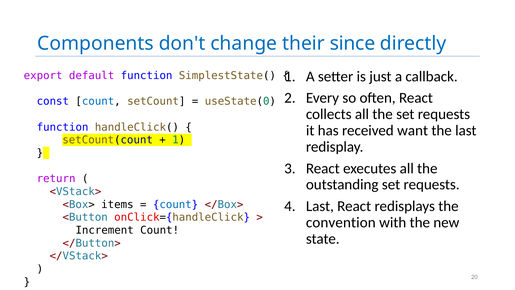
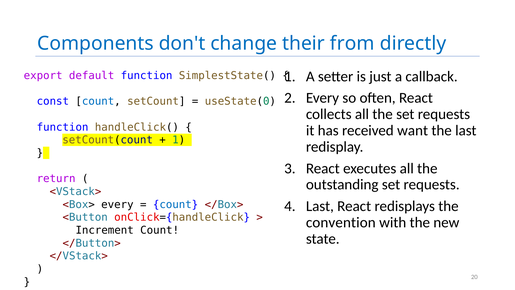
since: since -> from (352, 44)
<Box> items: items -> every (117, 204)
